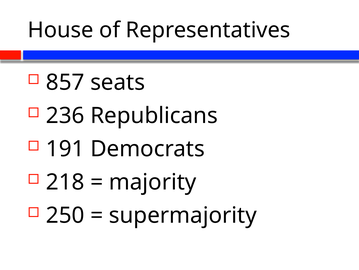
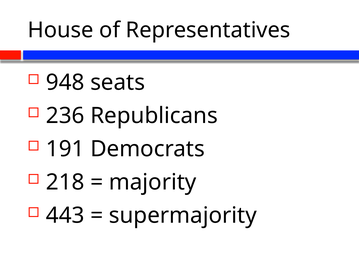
857: 857 -> 948 (65, 82)
250: 250 -> 443 (65, 215)
